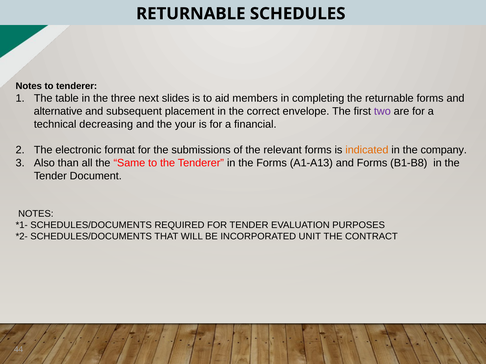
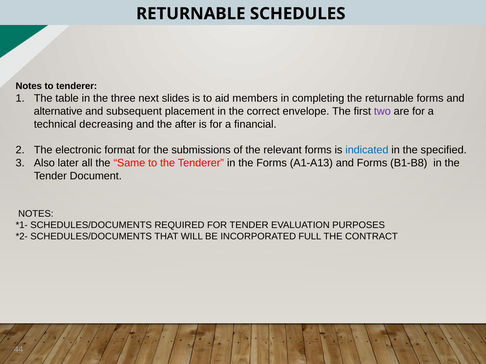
your: your -> after (185, 124)
indicated colour: orange -> blue (367, 150)
company: company -> specified (444, 150)
than: than -> later (68, 163)
UNIT: UNIT -> FULL (310, 237)
